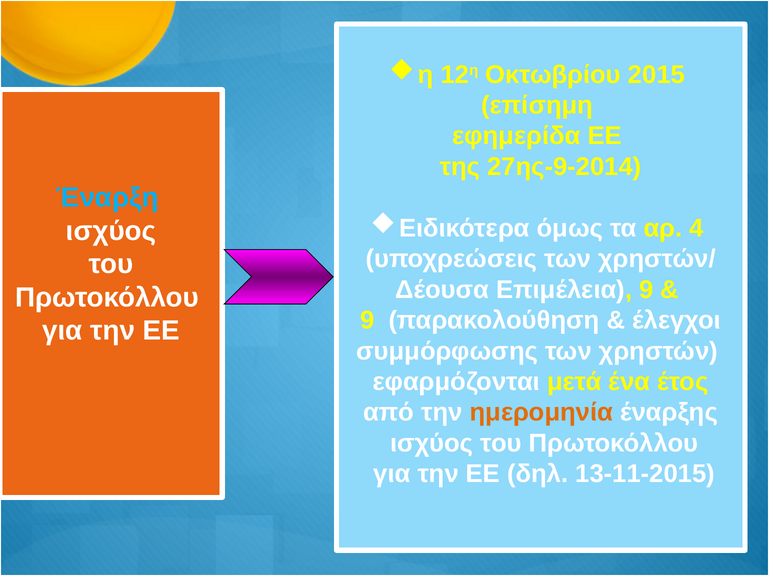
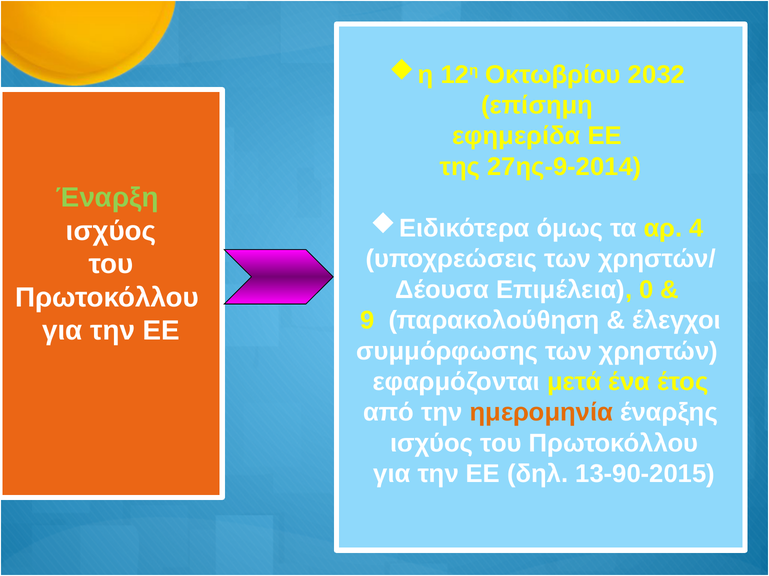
2015: 2015 -> 2032 (657, 75)
Έναρξη colour: light blue -> light green (107, 198)
Επιμέλεια 9: 9 -> 0 (646, 290)
13-11-2015: 13-11-2015 -> 13-90-2015 (645, 475)
